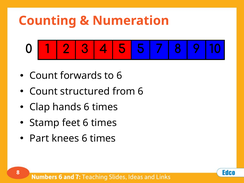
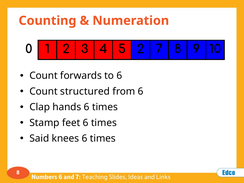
5 5: 5 -> 2 (141, 49)
Part: Part -> Said (39, 138)
